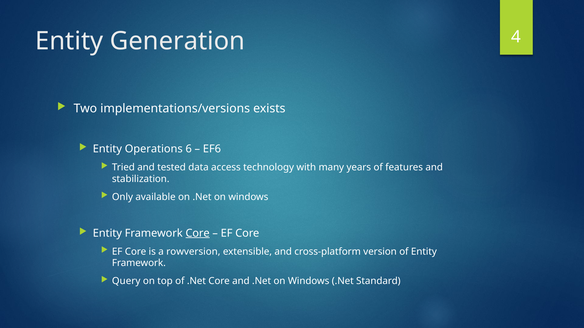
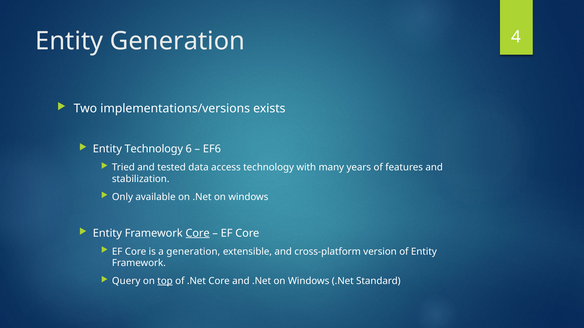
Entity Operations: Operations -> Technology (154, 149)
a rowversion: rowversion -> generation (193, 252)
top underline: none -> present (165, 281)
